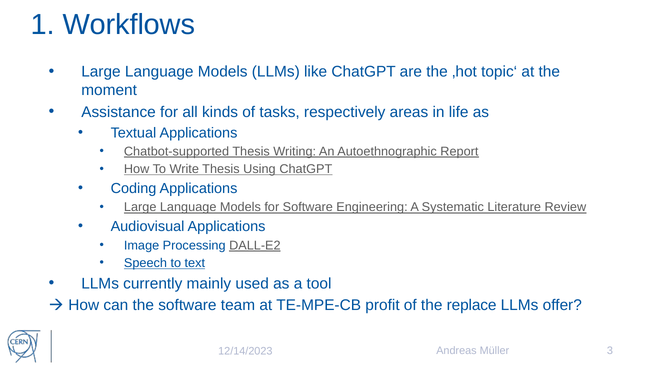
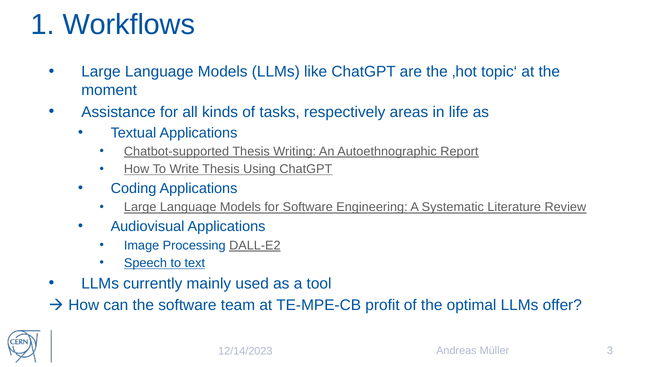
replace: replace -> optimal (472, 305)
